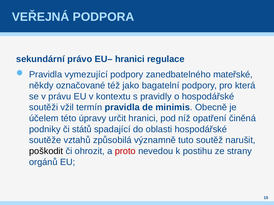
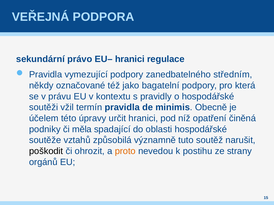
mateřské: mateřské -> středním (233, 75)
států: států -> měla (82, 130)
proto colour: red -> orange (125, 151)
